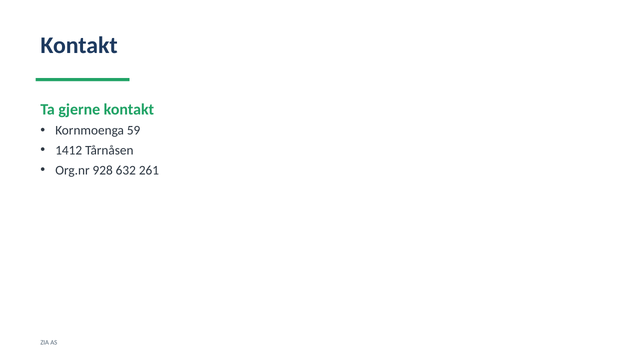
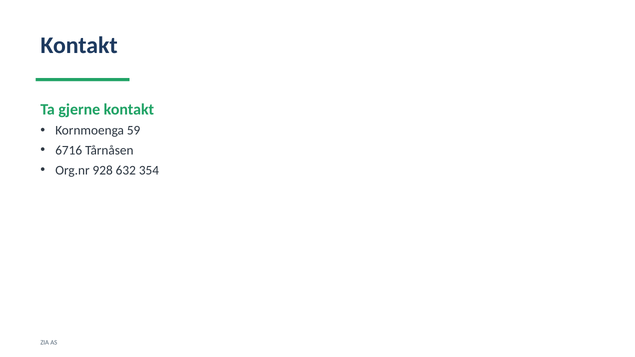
1412: 1412 -> 6716 (69, 150)
261: 261 -> 354 (149, 170)
